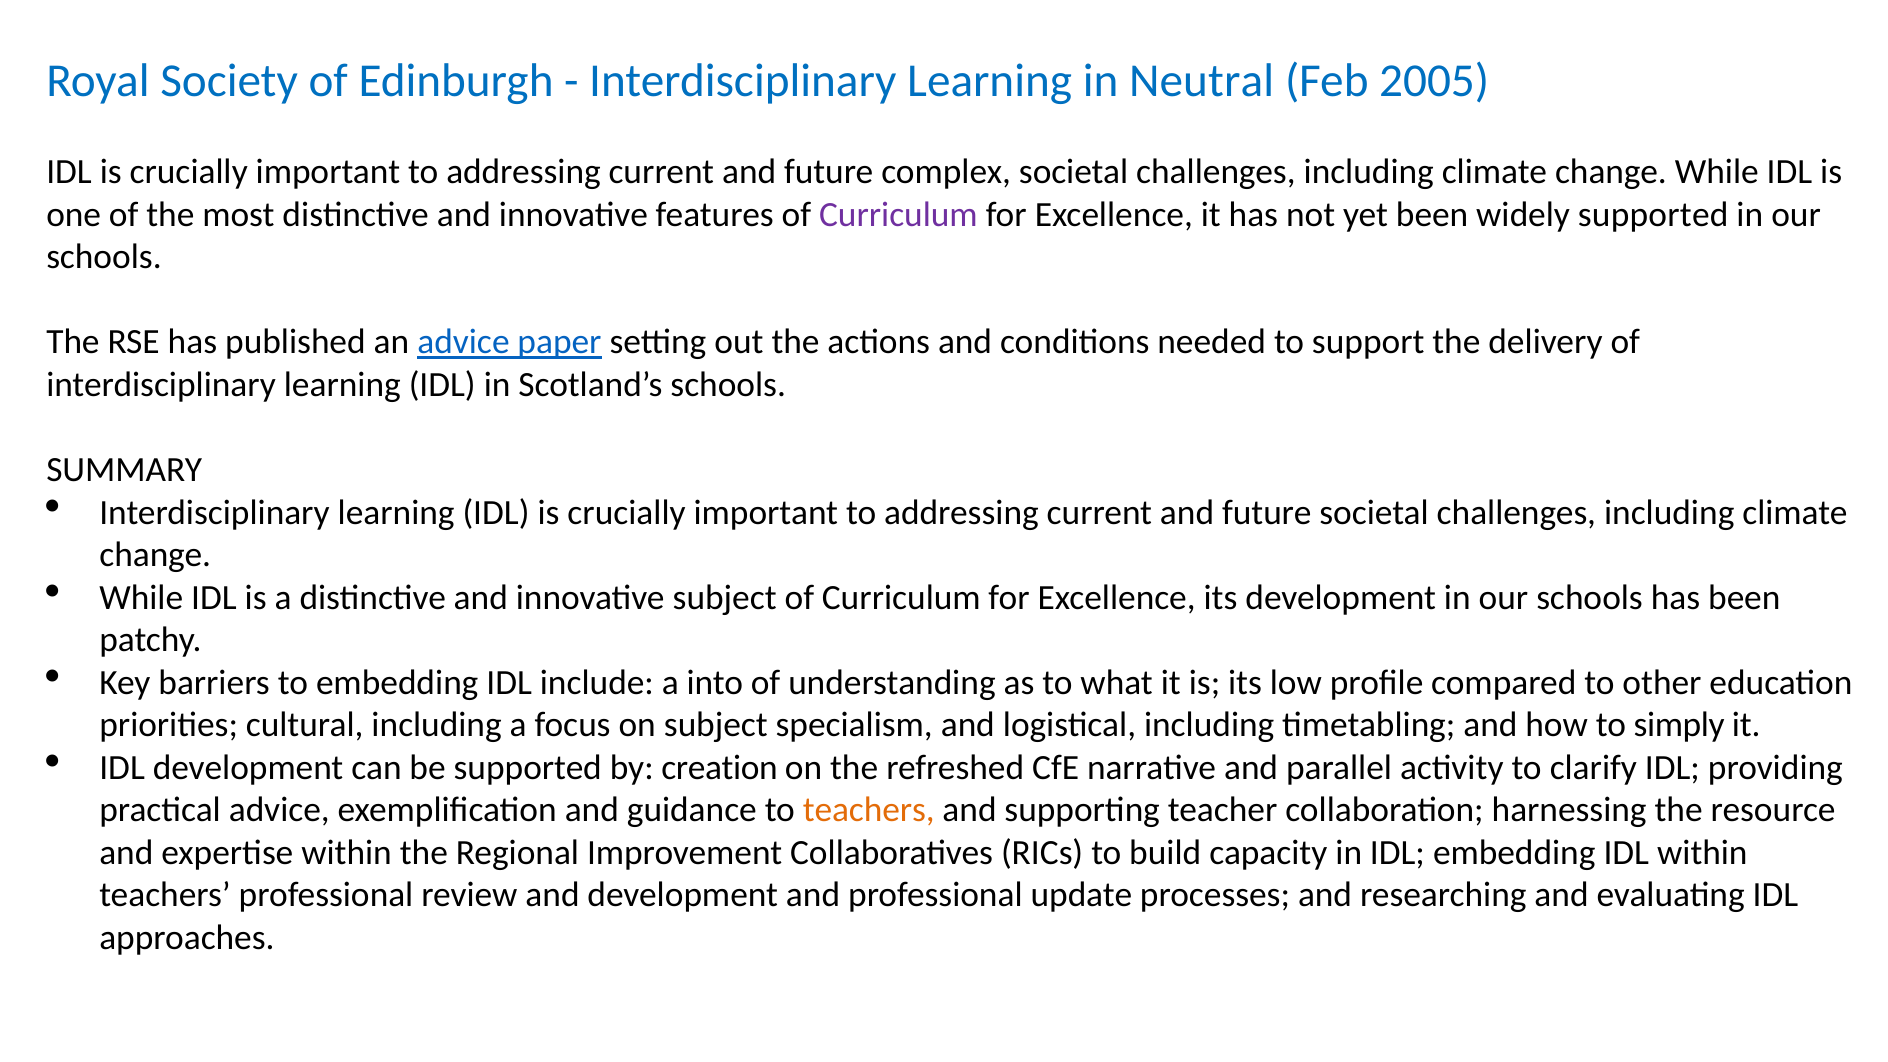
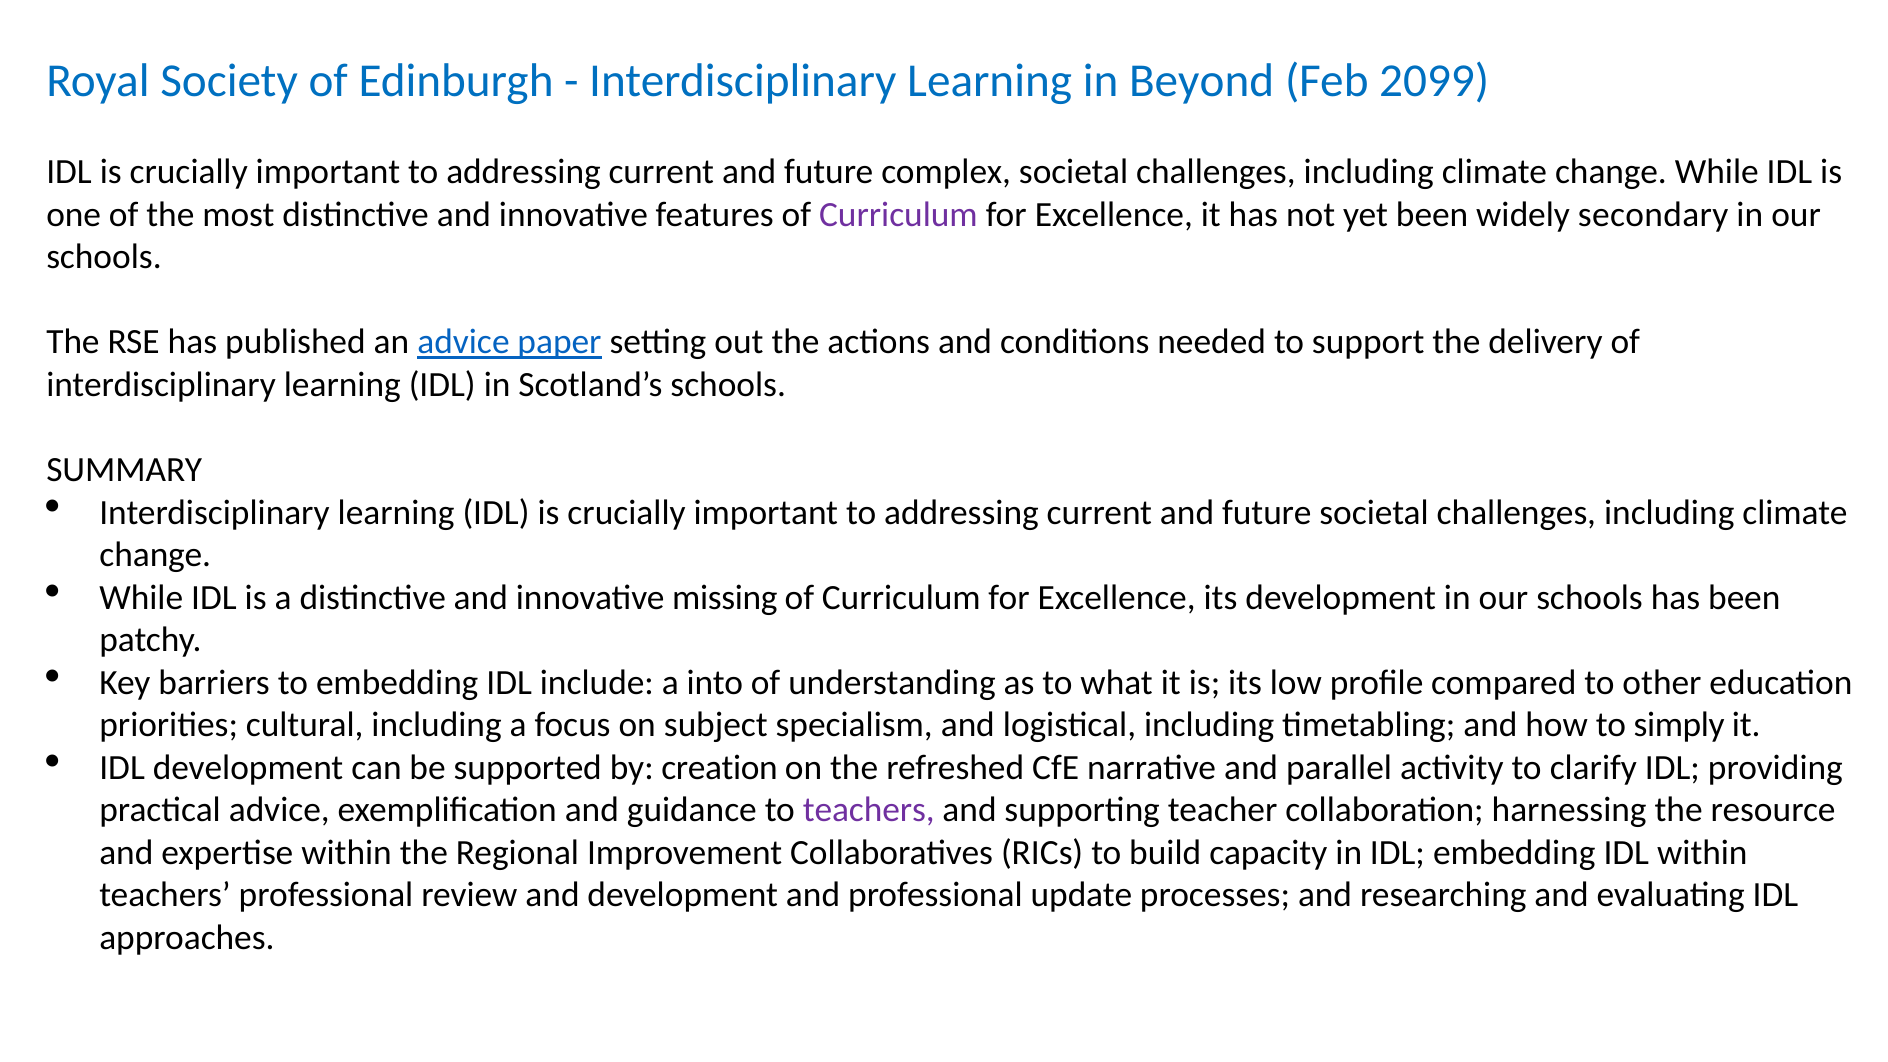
Neutral: Neutral -> Beyond (1202, 81)
2005: 2005 -> 2099 (1434, 81)
widely supported: supported -> secondary (1653, 215)
innovative subject: subject -> missing (725, 598)
teachers colour: orange -> purple (869, 810)
